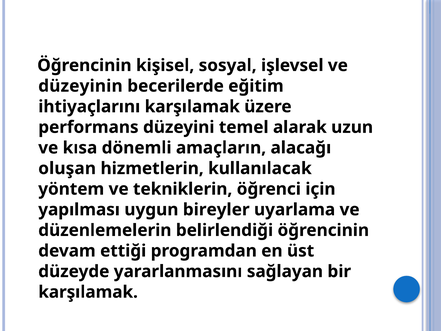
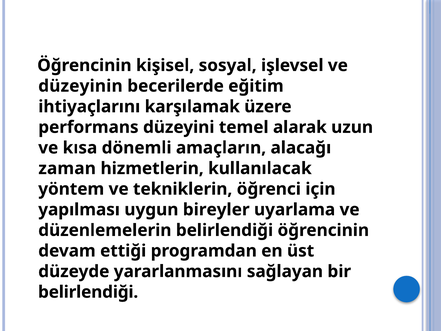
oluşan: oluşan -> zaman (67, 168)
karşılamak: karşılamak -> belirlendiği (88, 292)
